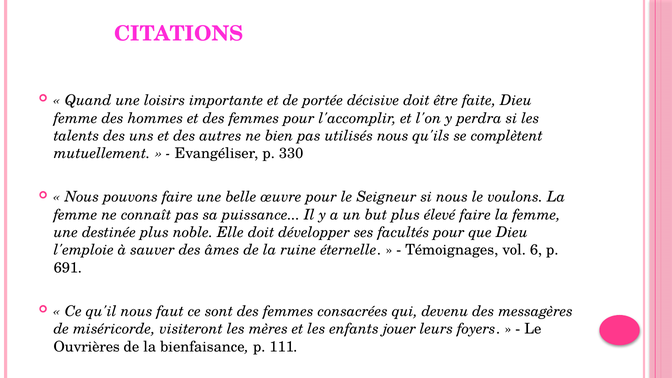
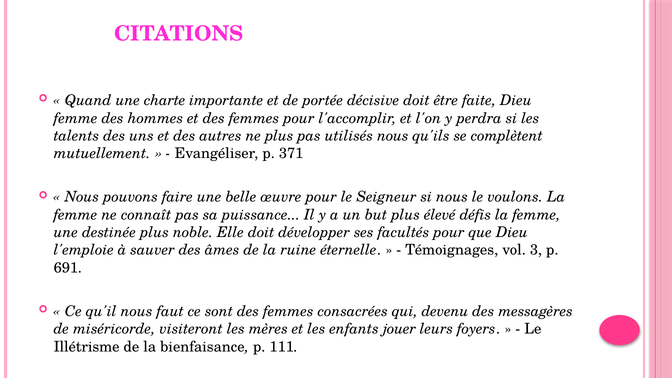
loisirs: loisirs -> charte (165, 101)
ne bien: bien -> plus (279, 136)
330: 330 -> 371 (291, 153)
élevé faire: faire -> défis (475, 215)
6: 6 -> 3 (536, 250)
Ouvrières: Ouvrières -> Illétrisme (87, 347)
